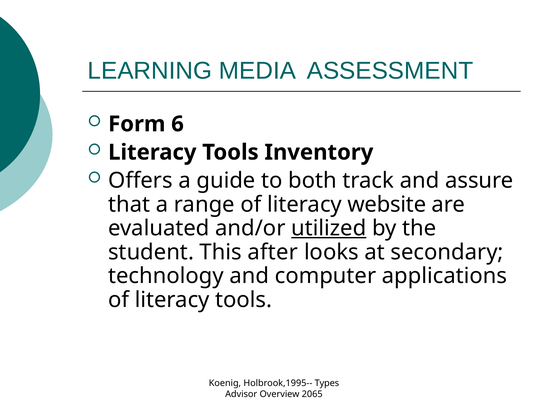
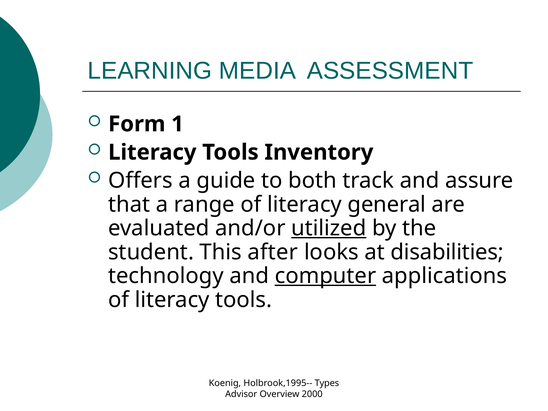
6: 6 -> 1 (178, 124)
website: website -> general (387, 204)
secondary: secondary -> disabilities (447, 252)
computer underline: none -> present (325, 276)
2065: 2065 -> 2000 (312, 394)
